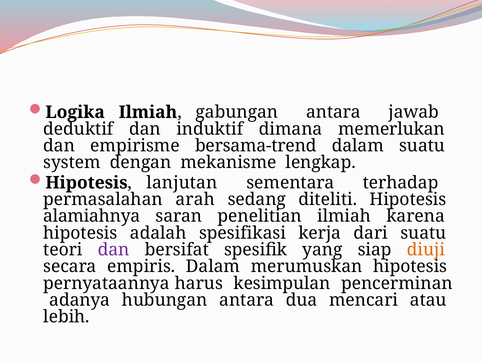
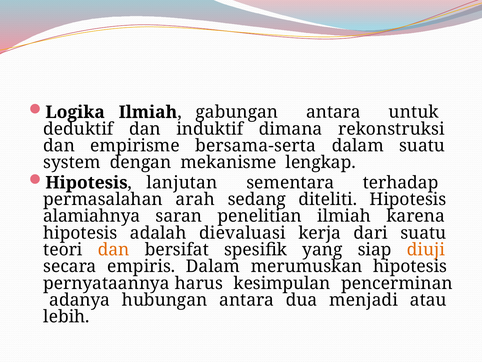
jawab: jawab -> untuk (414, 112)
memerlukan: memerlukan -> rekonstruksi (391, 129)
bersama-trend: bersama-trend -> bersama-serta (256, 146)
spesifikasi: spesifikasi -> dievaluasi (242, 233)
dan colour: purple -> orange (114, 249)
mencari: mencari -> menjadi (364, 300)
